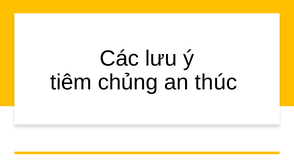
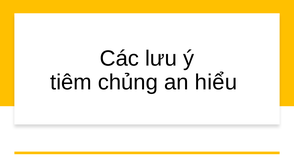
thúc: thúc -> hiểu (216, 82)
